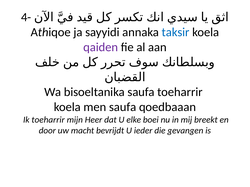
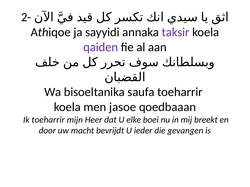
4-: 4- -> 2- (26, 17)
taksir colour: blue -> purple (176, 32)
men saufa: saufa -> jasoe (123, 107)
